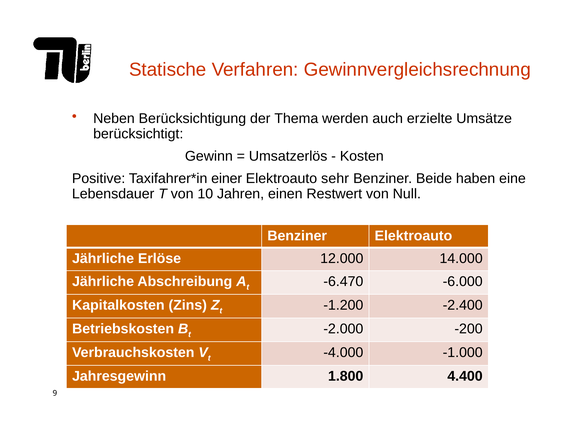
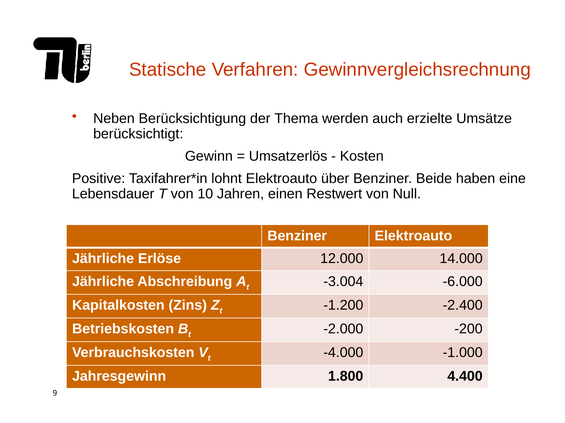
einer: einer -> lohnt (227, 179)
sehr: sehr -> über (335, 179)
-6.470: -6.470 -> -3.004 (343, 282)
